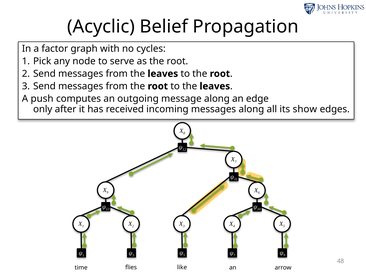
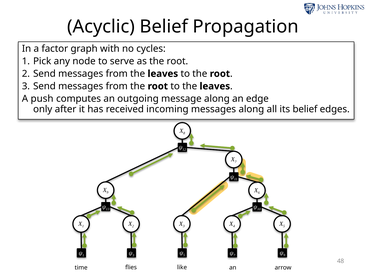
its show: show -> belief (305, 109)
